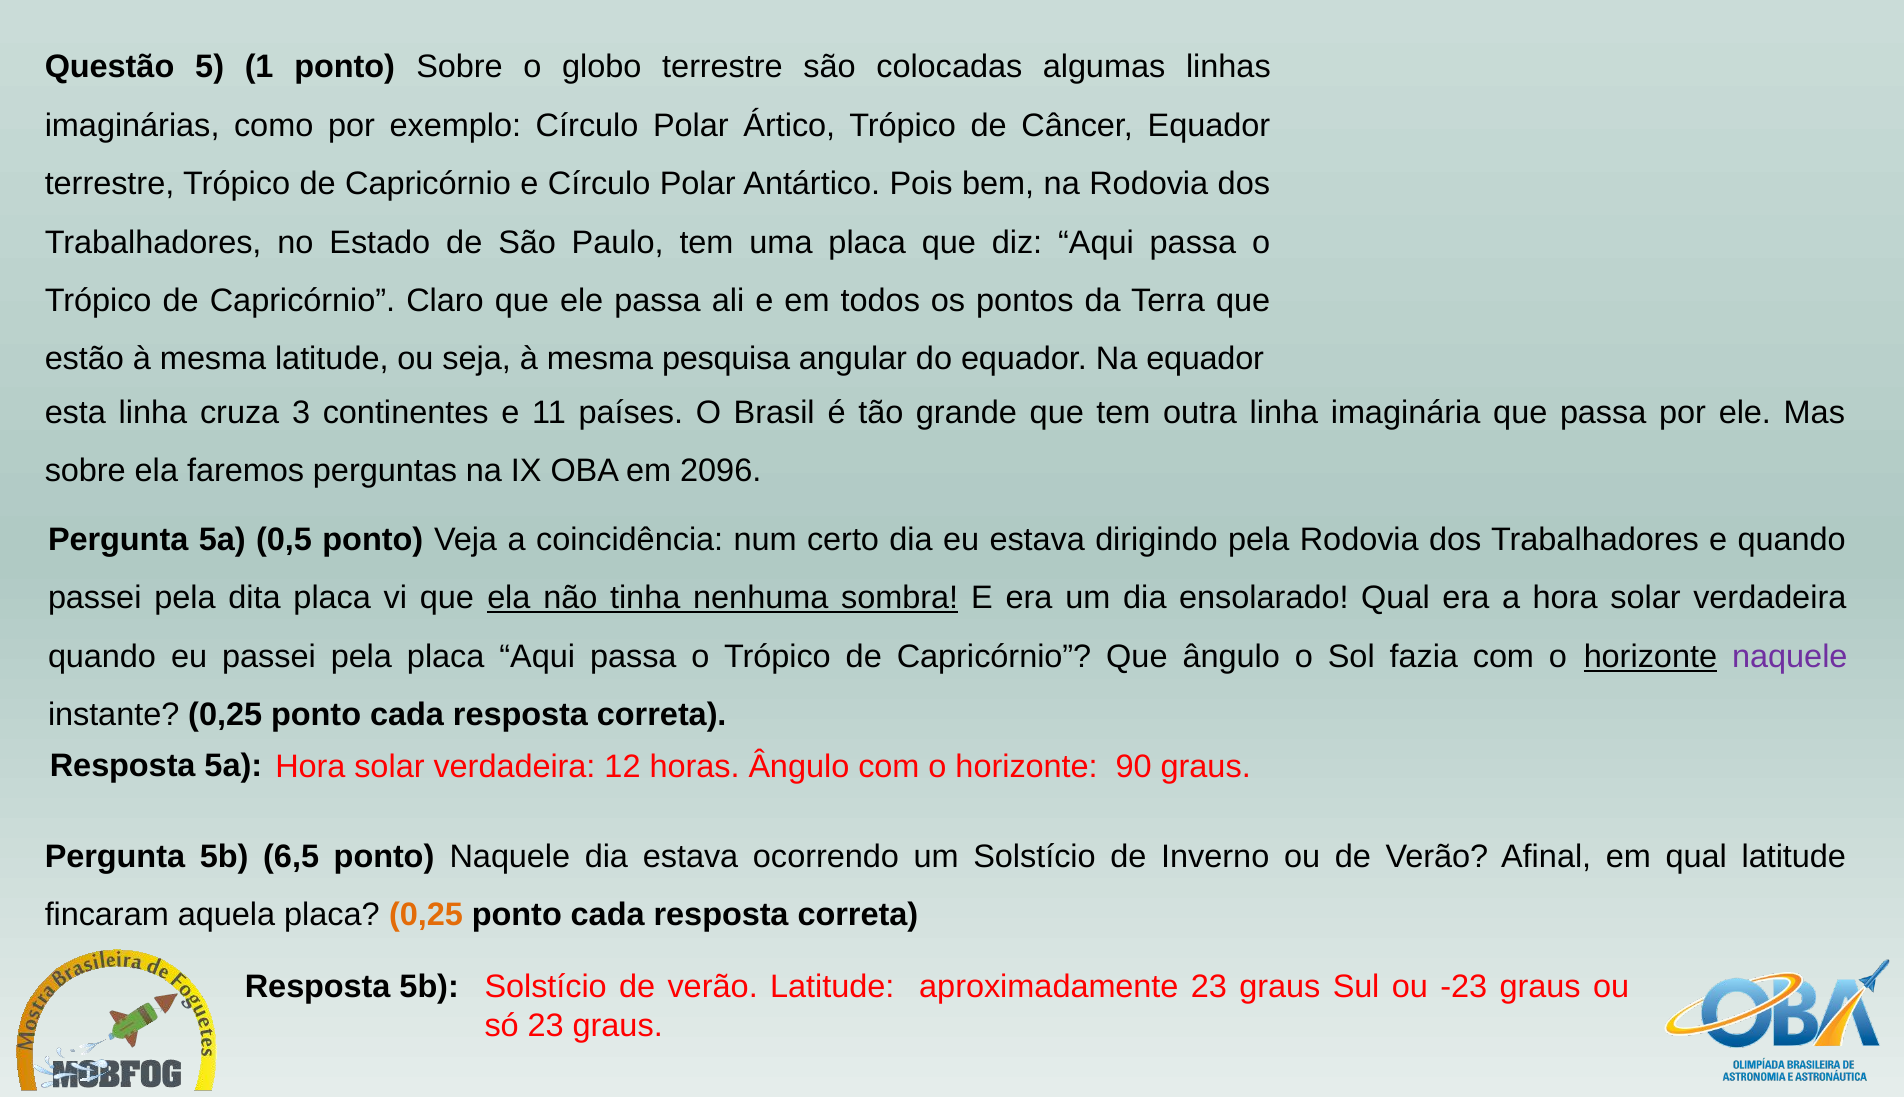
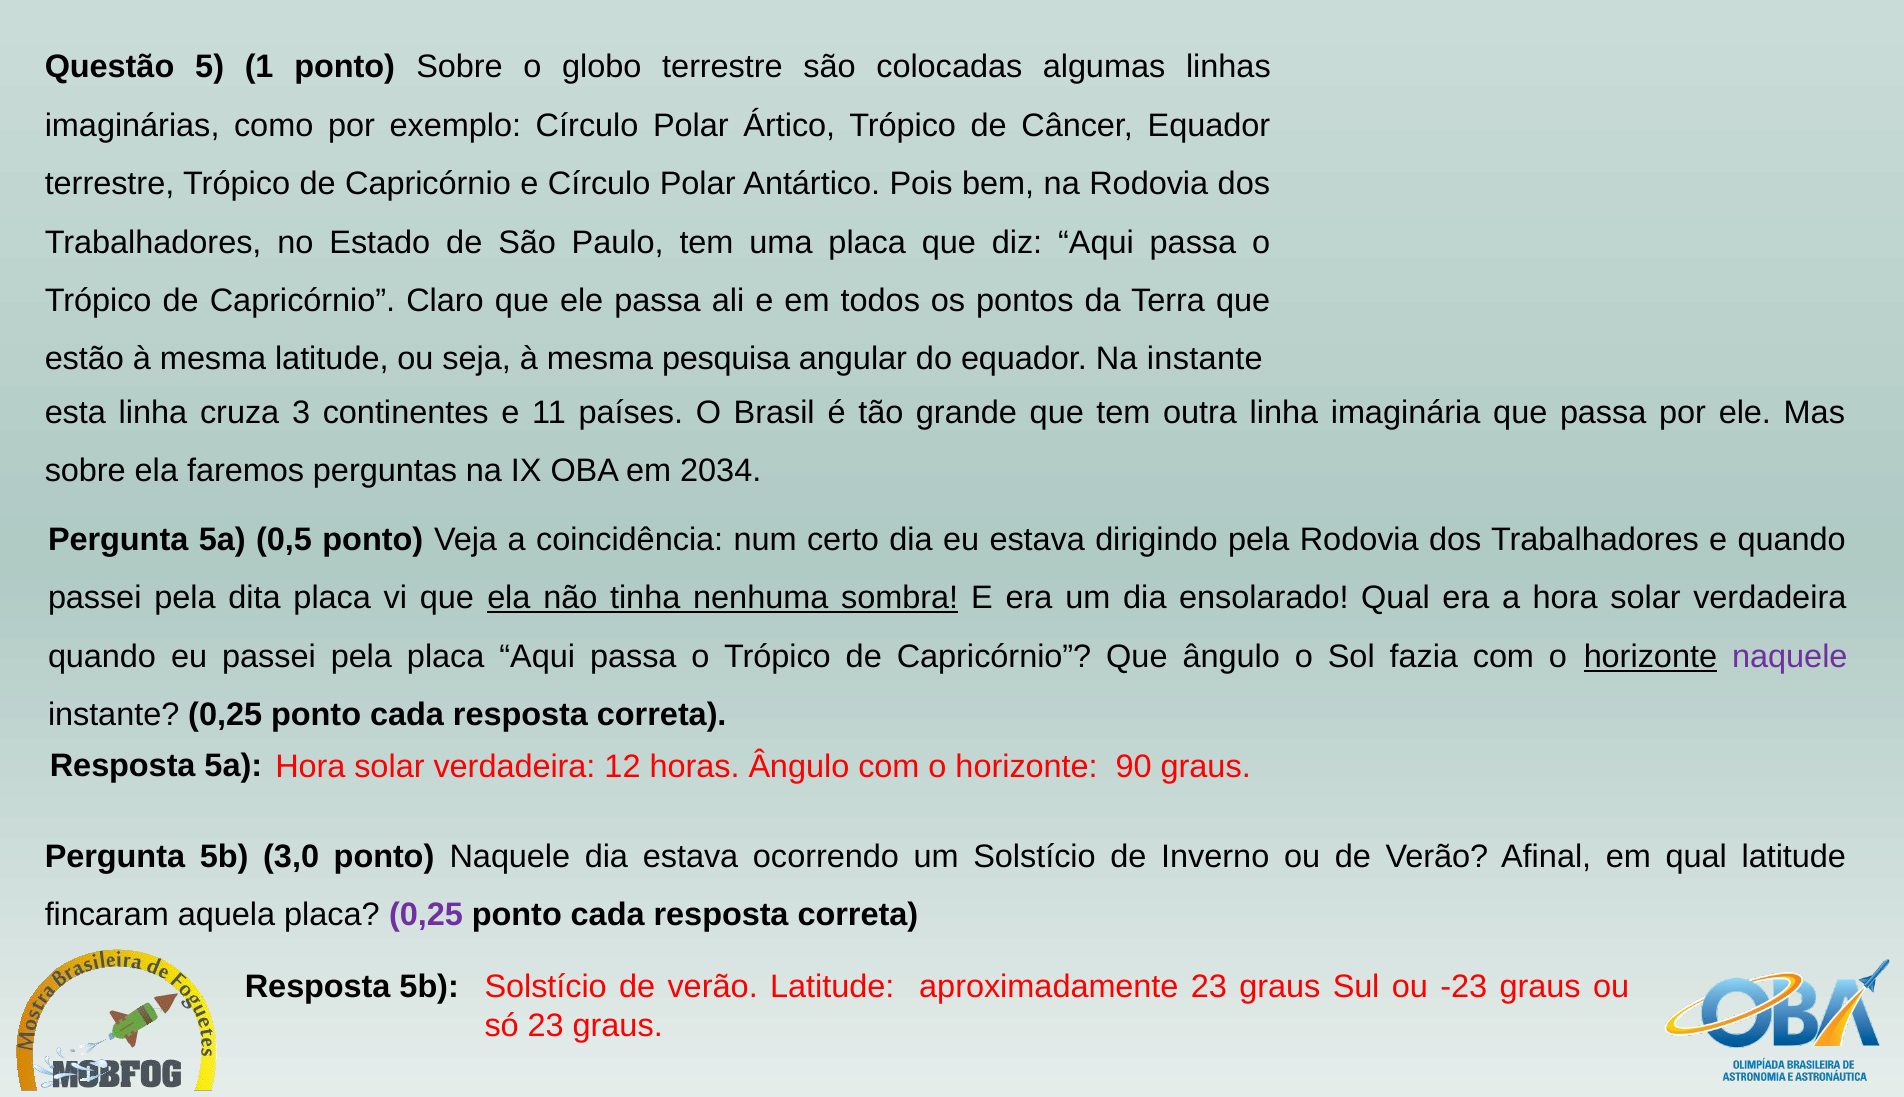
Na equador: equador -> instante (1205, 359)
2096: 2096 -> 2034 (721, 471)
6,5: 6,5 -> 3,0 (291, 857)
0,25 colour: orange -> purple (426, 915)
